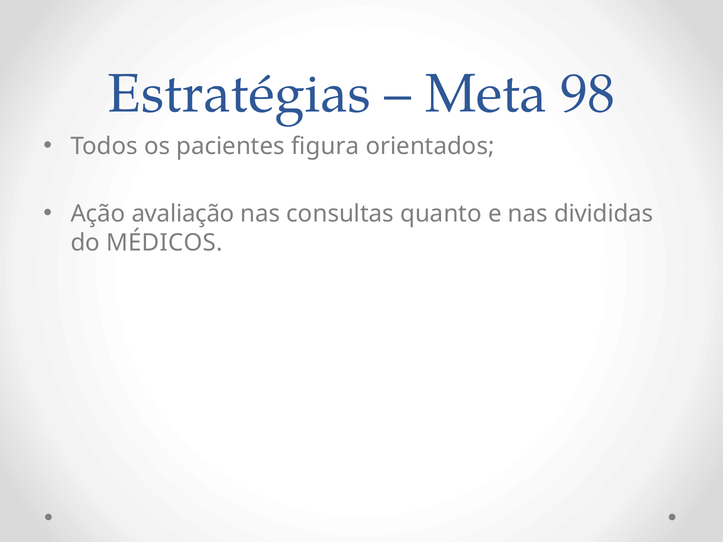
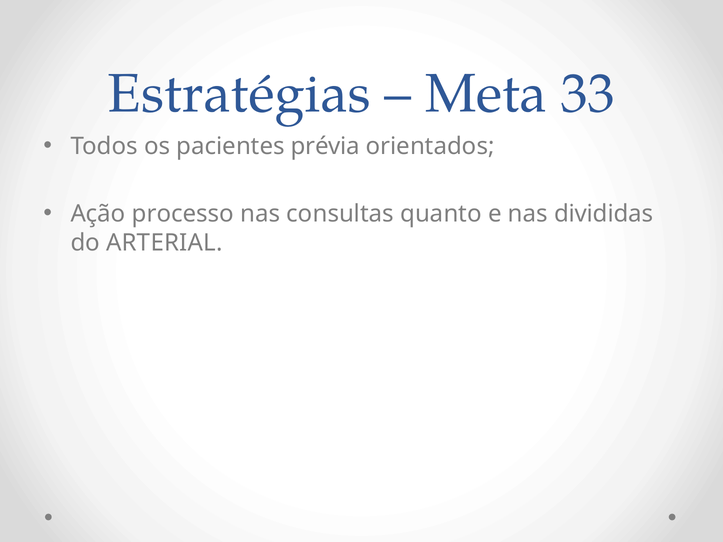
98: 98 -> 33 (588, 94)
figura: figura -> prévia (325, 146)
avaliação: avaliação -> processo (183, 214)
MÉDICOS: MÉDICOS -> ARTERIAL (164, 243)
